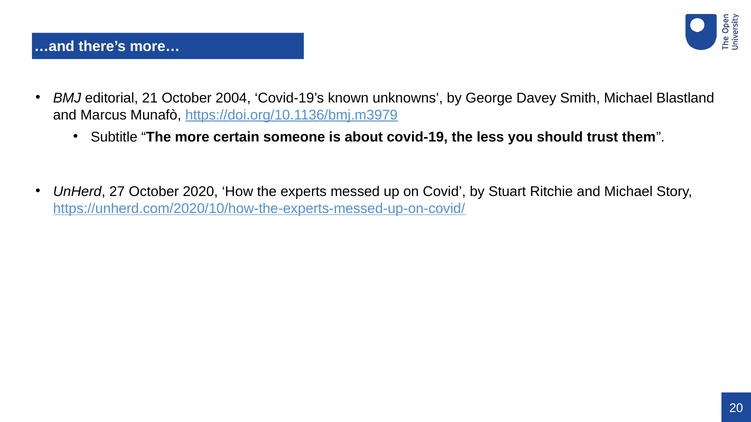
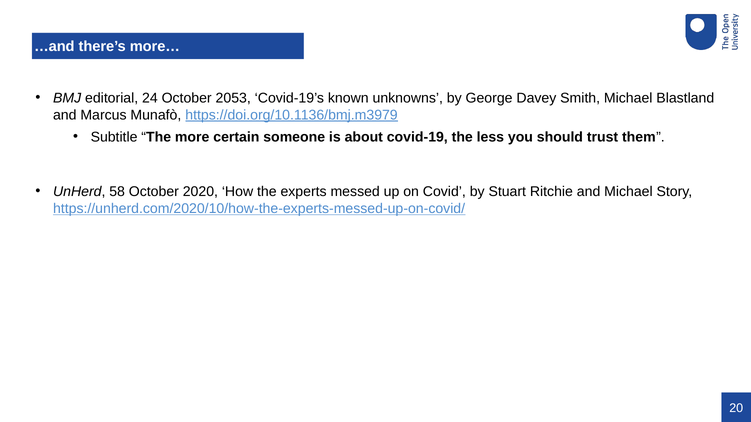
21: 21 -> 24 (150, 98)
2004: 2004 -> 2053 (233, 98)
27: 27 -> 58 (117, 192)
